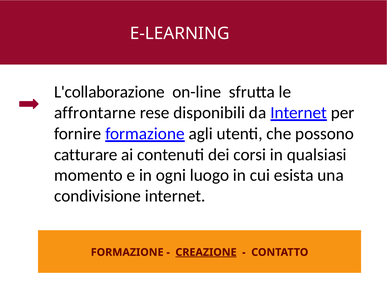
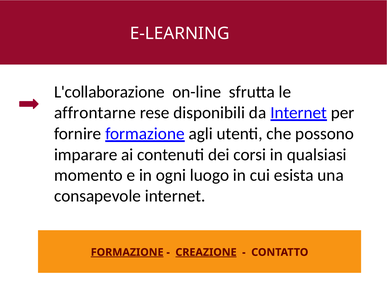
catturare: catturare -> imparare (86, 155)
condivisione: condivisione -> consapevole (98, 196)
FORMAZIONE underline: none -> present (127, 253)
